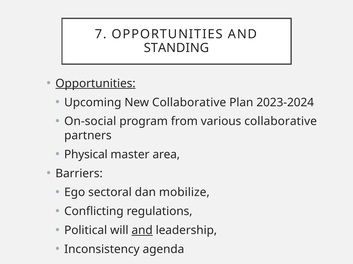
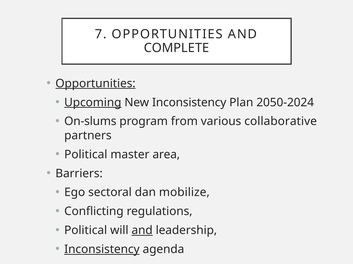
STANDING: STANDING -> COMPLETE (177, 48)
Upcoming underline: none -> present (93, 103)
New Collaborative: Collaborative -> Inconsistency (189, 103)
2023-2024: 2023-2024 -> 2050-2024 (285, 103)
On-social: On-social -> On-slums (90, 122)
Physical: Physical -> Political (86, 155)
Inconsistency underline: none -> present (102, 250)
